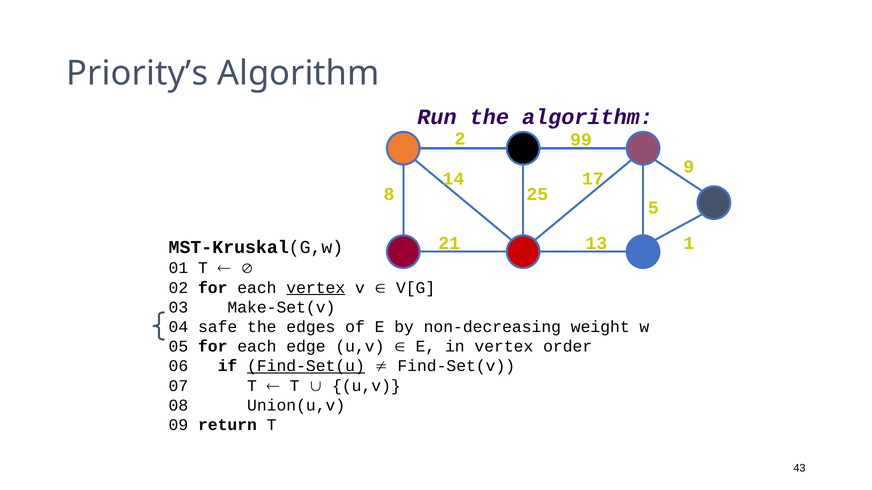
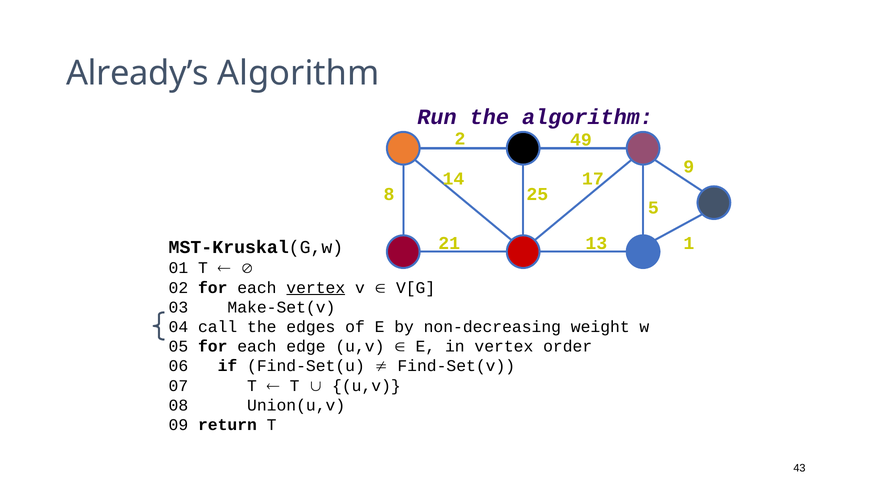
Priority’s: Priority’s -> Already’s (138, 73)
99: 99 -> 49 (581, 140)
safe: safe -> call (218, 327)
Find-Set(u underline: present -> none (306, 366)
